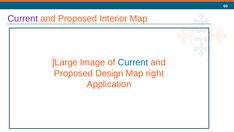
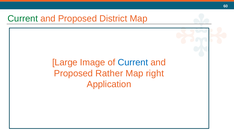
Current colour: purple -> green (23, 19)
Interior: Interior -> District (113, 19)
Design: Design -> Rather (109, 73)
